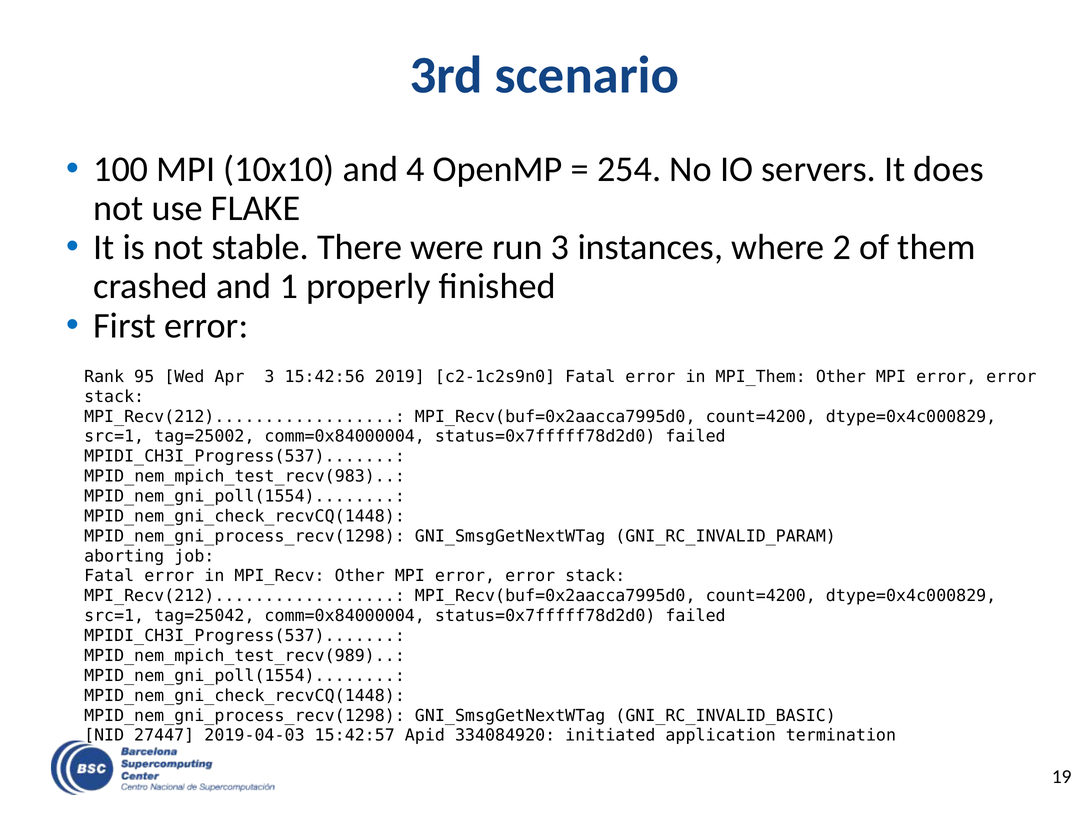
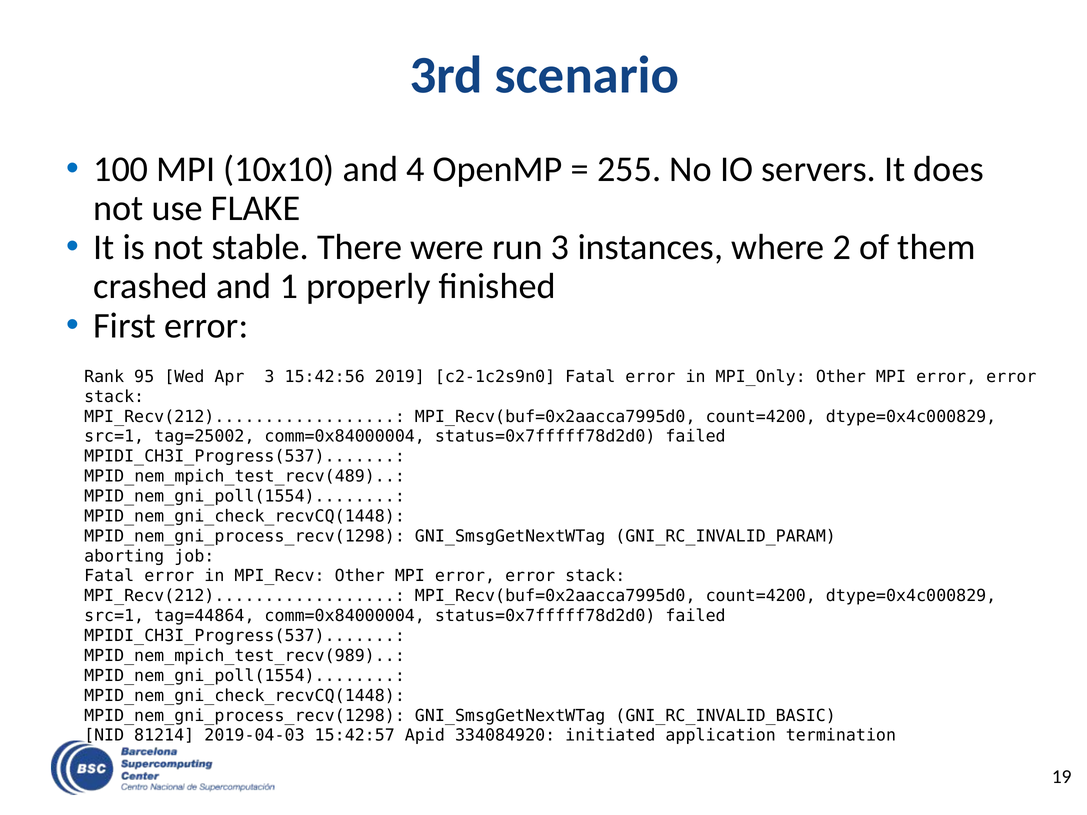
254: 254 -> 255 (629, 169)
MPI_Them: MPI_Them -> MPI_Only (761, 377)
MPID_nem_mpich_test_recv(983: MPID_nem_mpich_test_recv(983 -> MPID_nem_mpich_test_recv(489 (245, 476)
tag=25042: tag=25042 -> tag=44864 (204, 616)
27447: 27447 -> 81214 (164, 736)
